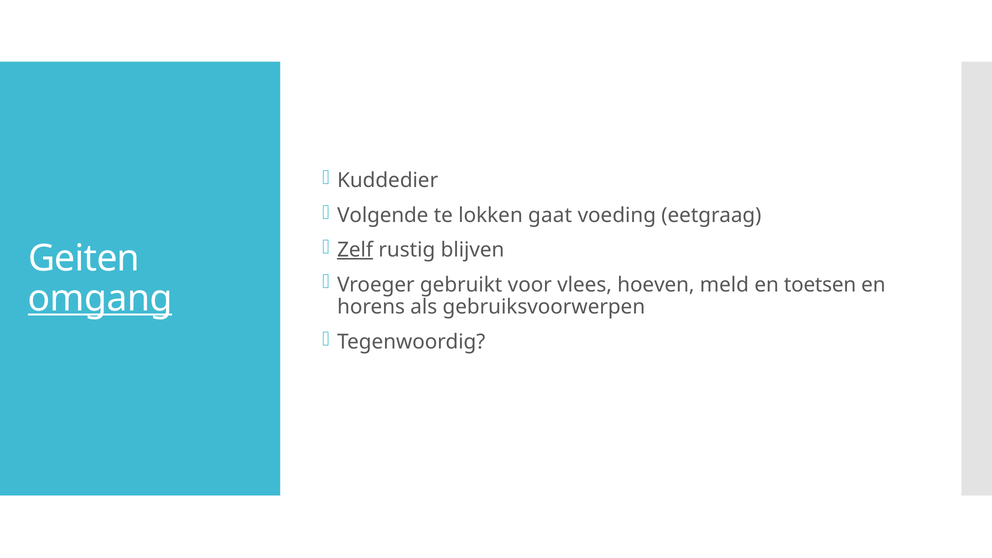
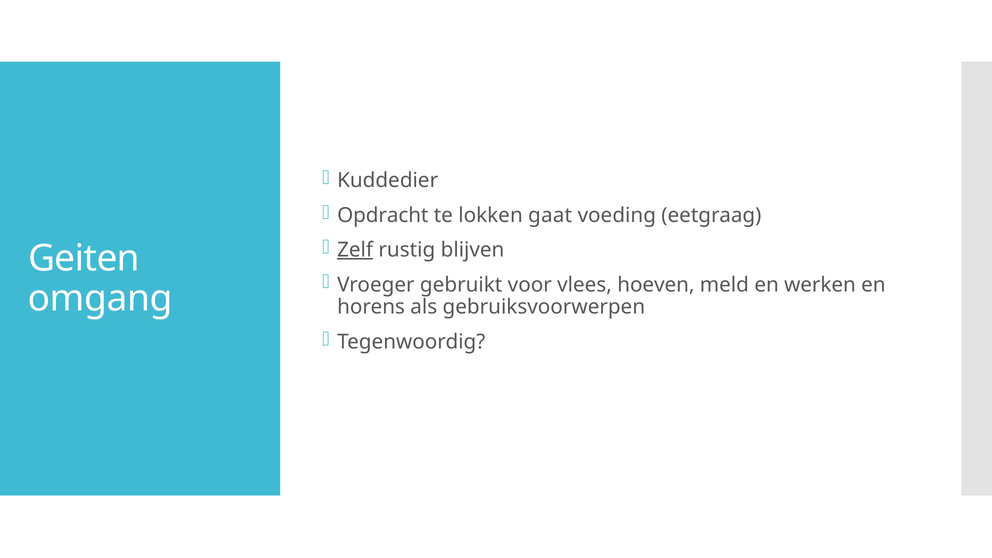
Volgende: Volgende -> Opdracht (383, 215)
toetsen: toetsen -> werken (820, 285)
omgang underline: present -> none (100, 298)
